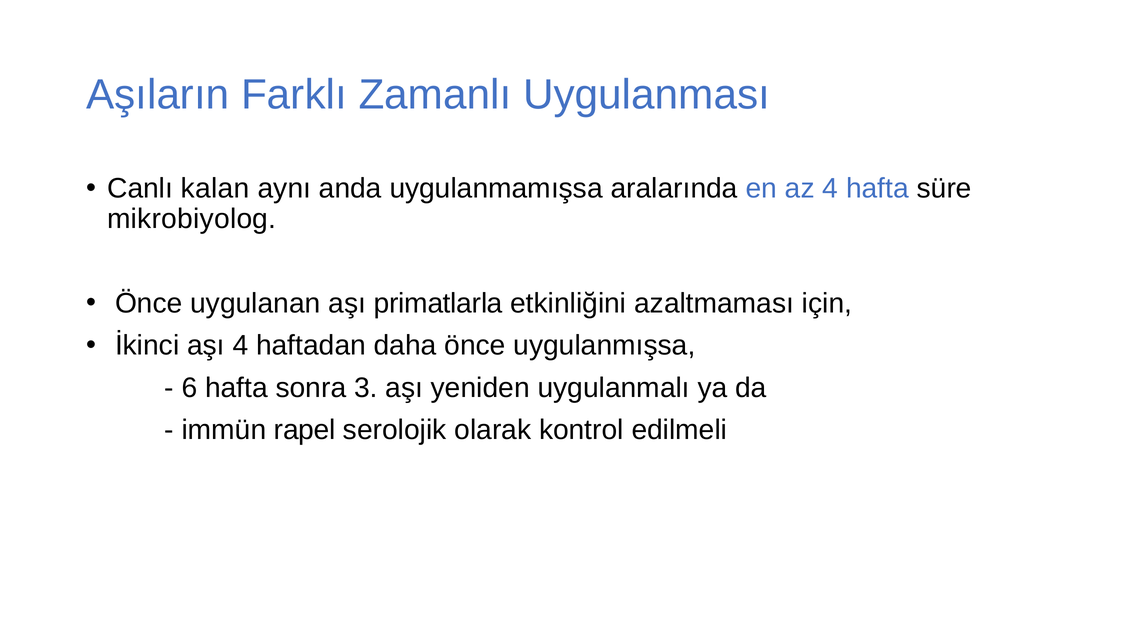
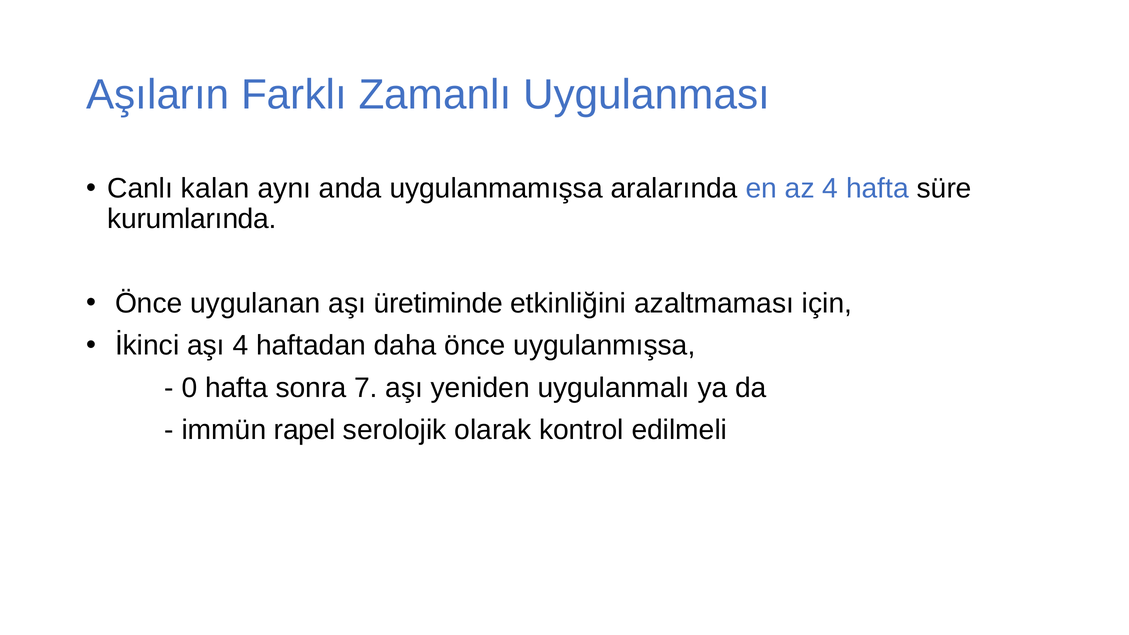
mikrobiyolog: mikrobiyolog -> kurumlarında (192, 219)
primatlarla: primatlarla -> üretiminde (438, 303)
6: 6 -> 0 (189, 388)
3: 3 -> 7 (366, 388)
